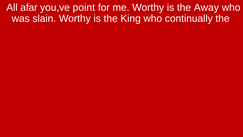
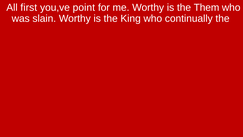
afar: afar -> first (29, 8)
Away: Away -> Them (207, 8)
